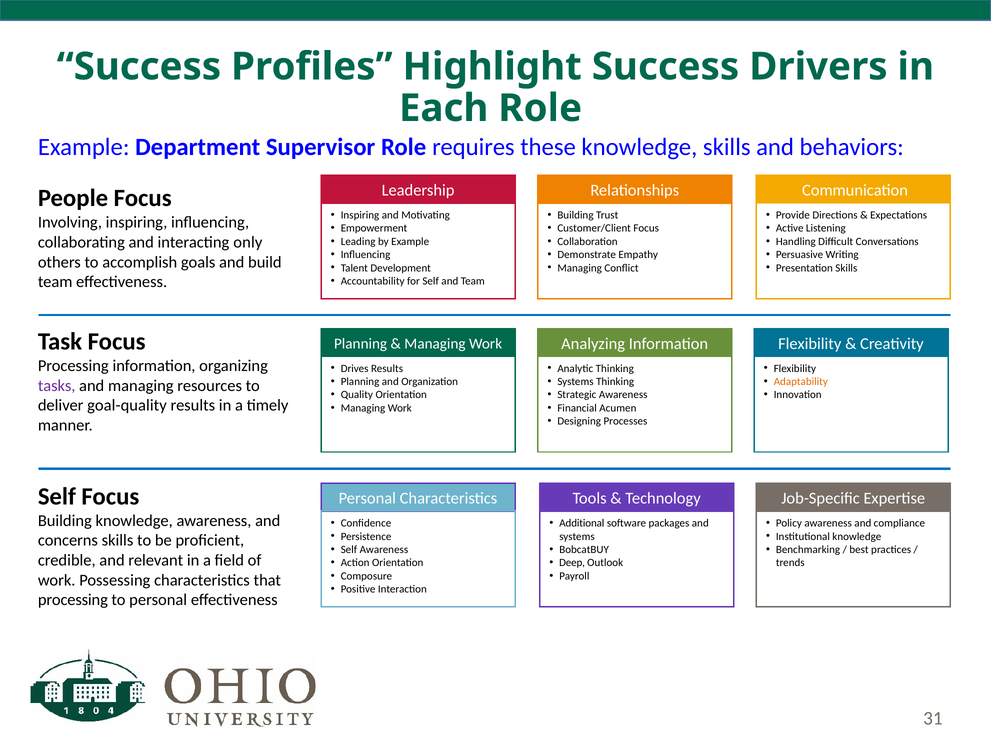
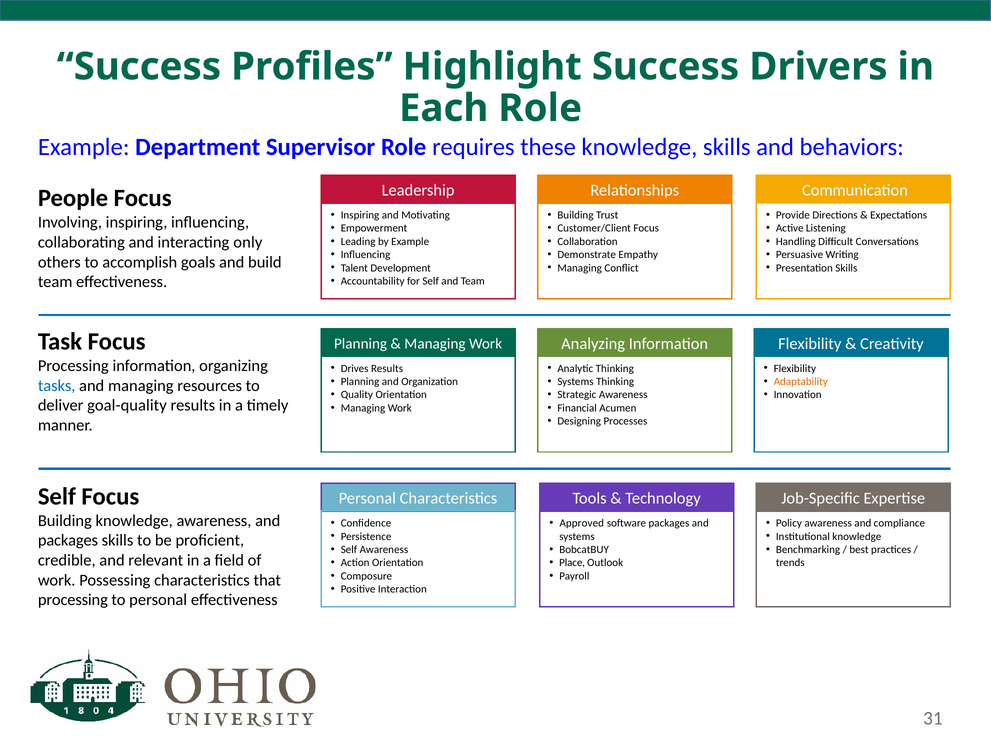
tasks colour: purple -> blue (57, 385)
Additional: Additional -> Approved (582, 523)
concerns: concerns -> packages (68, 540)
Deep: Deep -> Place (572, 562)
